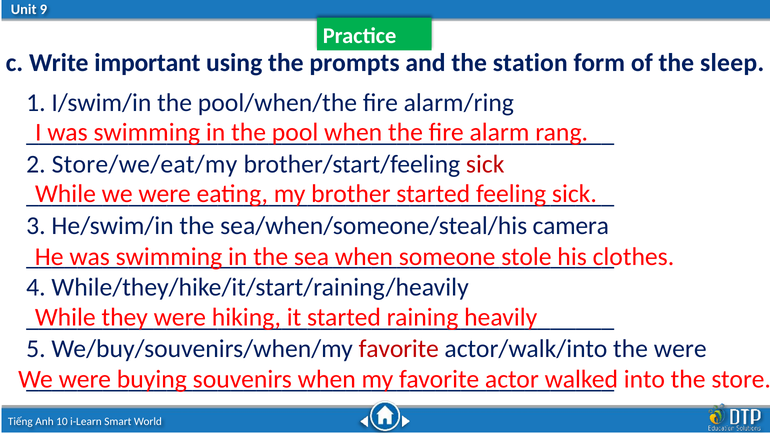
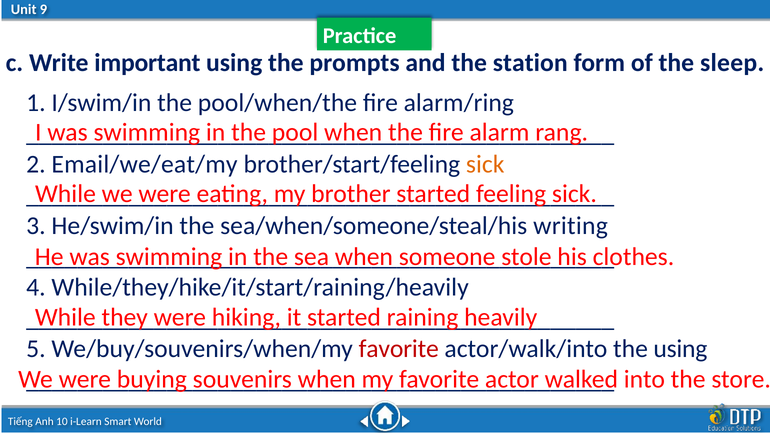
Store/we/eat/my: Store/we/eat/my -> Email/we/eat/my (145, 164)
sick colour: red -> orange (485, 164)
camera: camera -> writing (571, 226)
the were: were -> using (680, 349)
